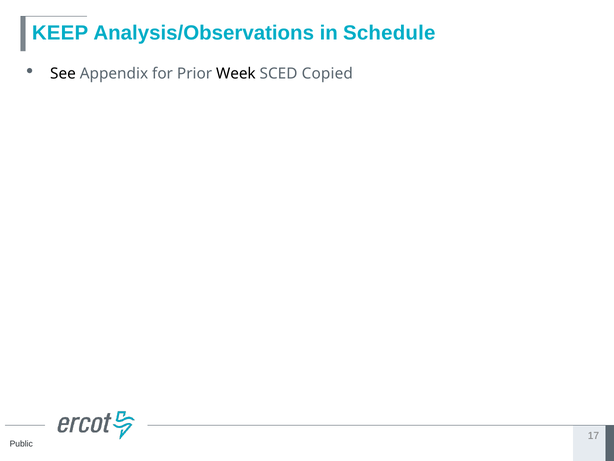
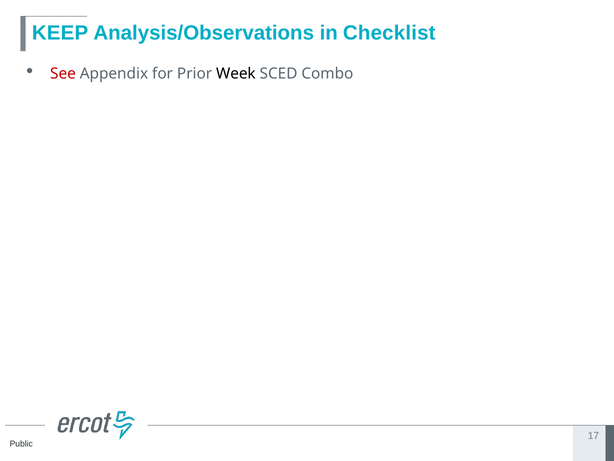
Schedule: Schedule -> Checklist (389, 33)
See colour: black -> red (63, 74)
Copied: Copied -> Combo (327, 74)
